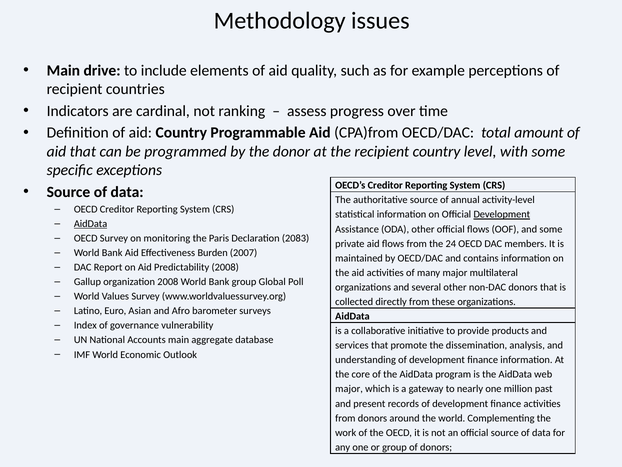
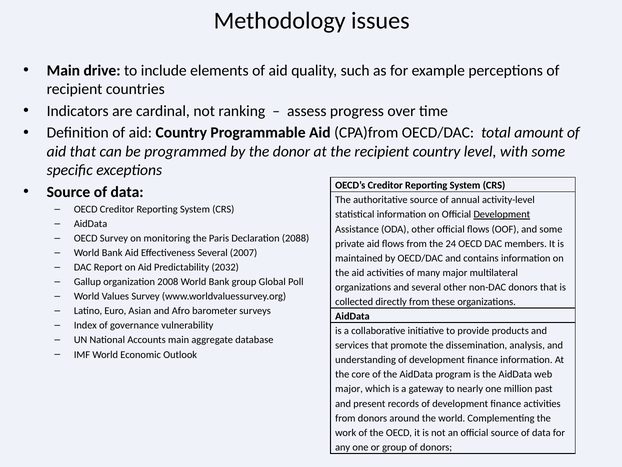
AidData underline: present -> none (91, 224)
2083: 2083 -> 2088 (296, 238)
Effectiveness Burden: Burden -> Several (213, 253)
Predictability 2008: 2008 -> 2032 (225, 267)
